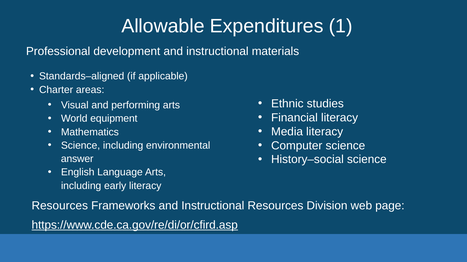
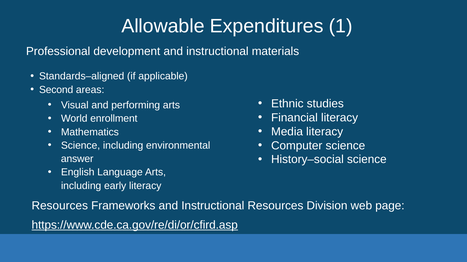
Charter: Charter -> Second (56, 90)
equipment: equipment -> enrollment (114, 119)
